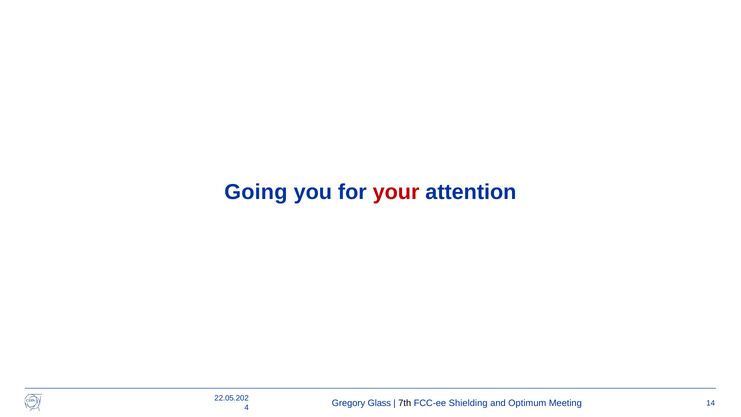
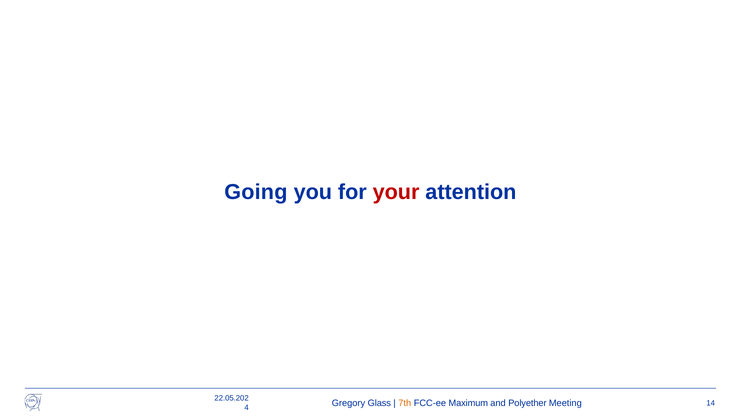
7th colour: black -> orange (405, 403)
Shielding: Shielding -> Maximum (468, 403)
Optimum: Optimum -> Polyether (527, 403)
